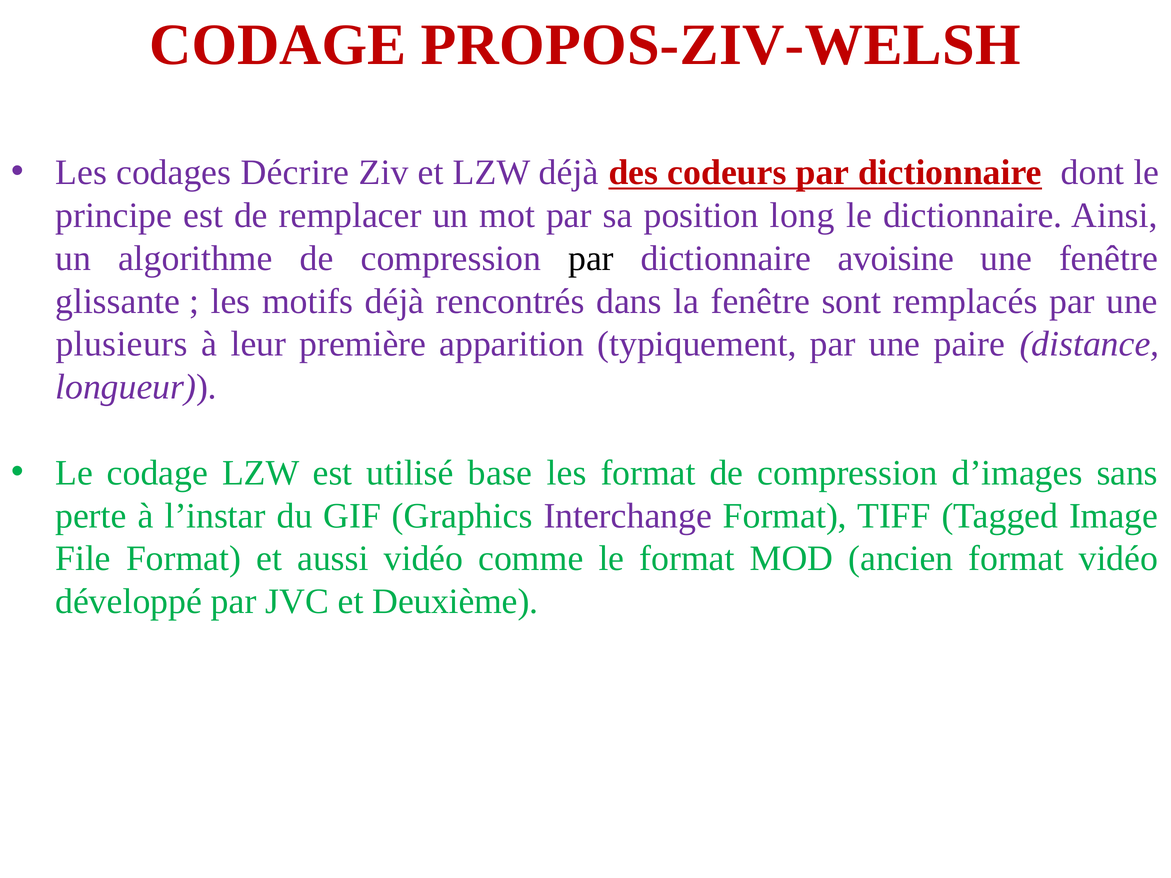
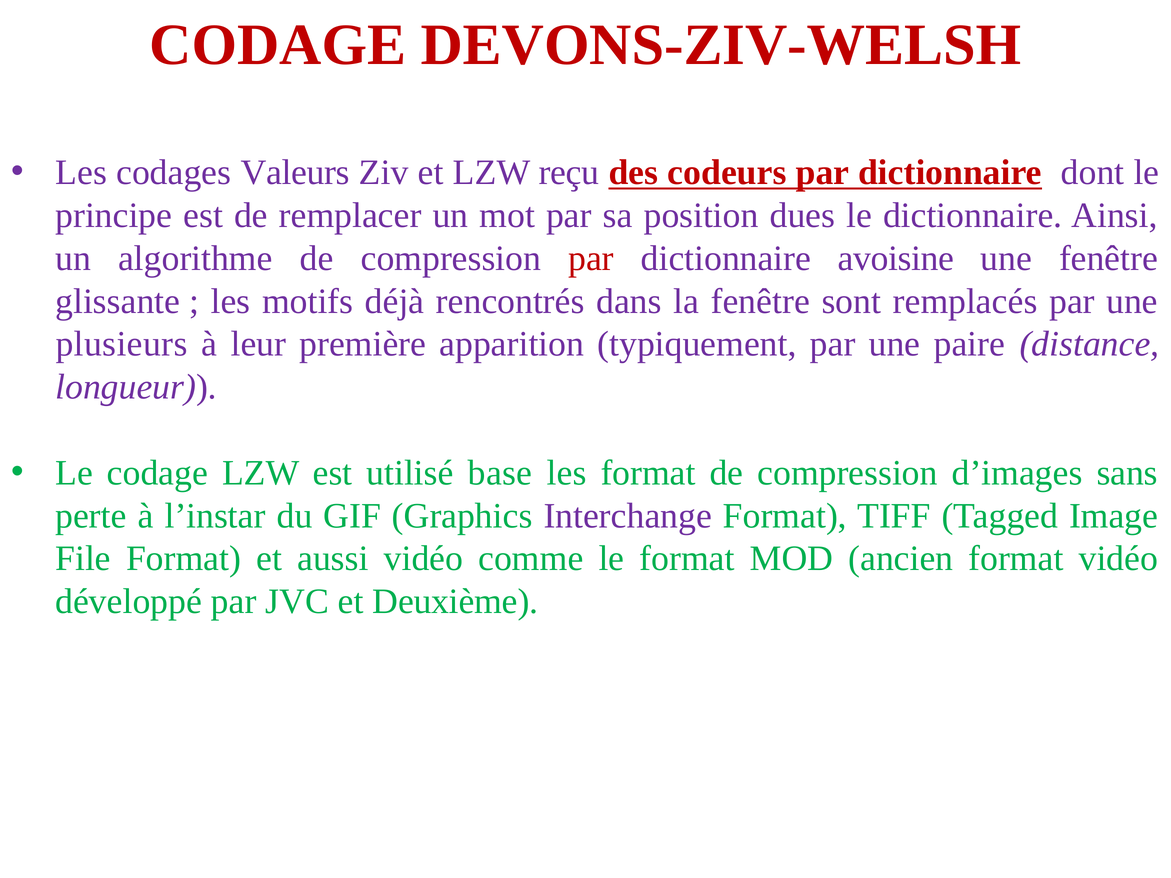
PROPOS-ZIV-WELSH: PROPOS-ZIV-WELSH -> DEVONS-ZIV-WELSH (721, 45)
Décrire: Décrire -> Valeurs (295, 173)
LZW déjà: déjà -> reçu (569, 173)
long: long -> dues (802, 215)
par colour: black -> red (591, 258)
